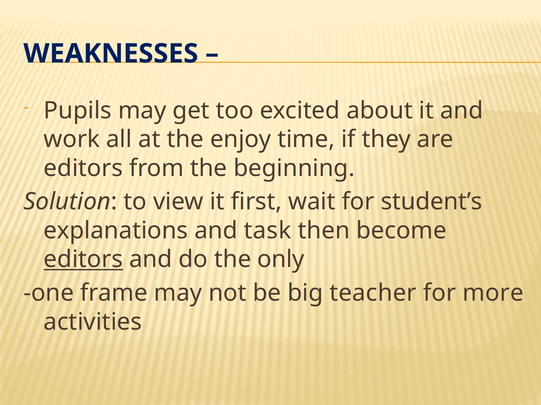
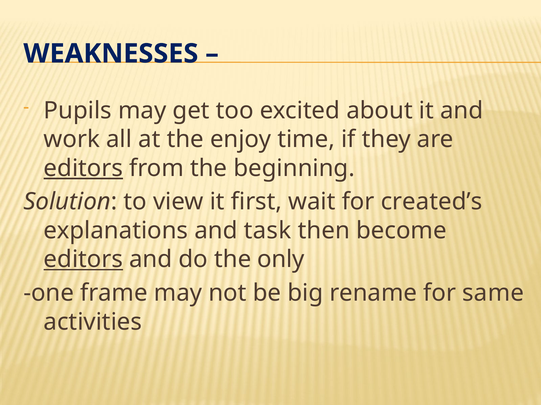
editors underline: none -> present (83, 168)
student’s: student’s -> created’s (432, 202)
teacher: teacher -> rename (373, 294)
more: more -> same (493, 294)
